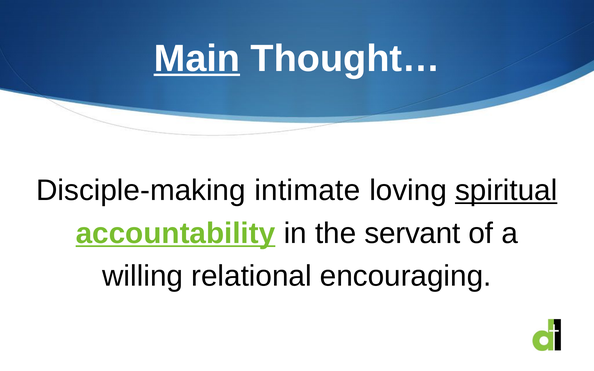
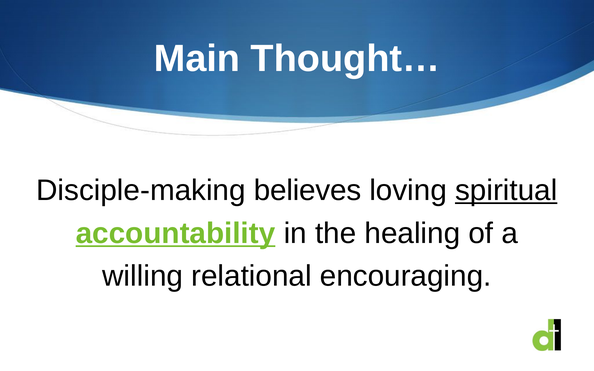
Main underline: present -> none (197, 59)
intimate: intimate -> believes (308, 191)
servant: servant -> healing (412, 233)
